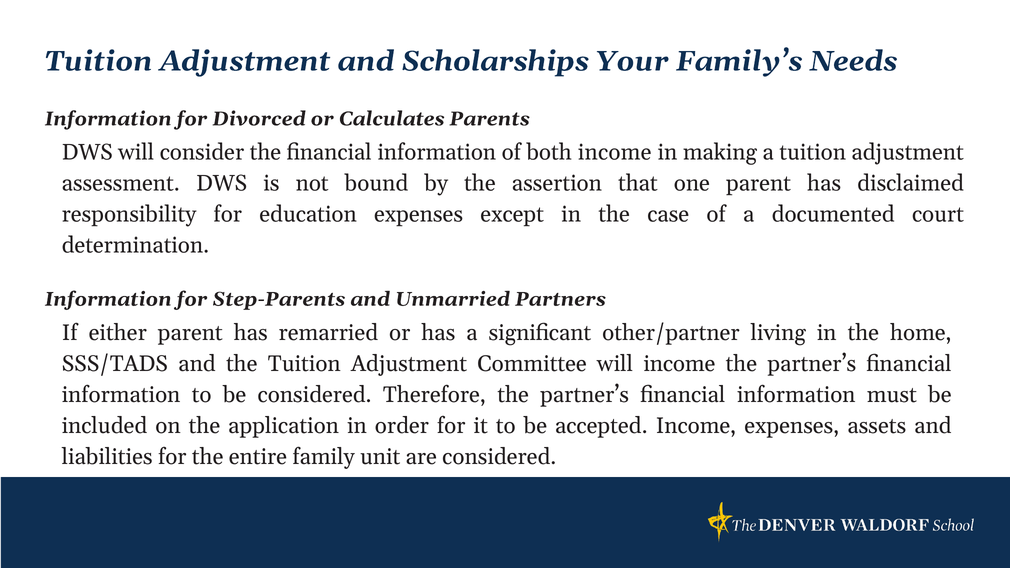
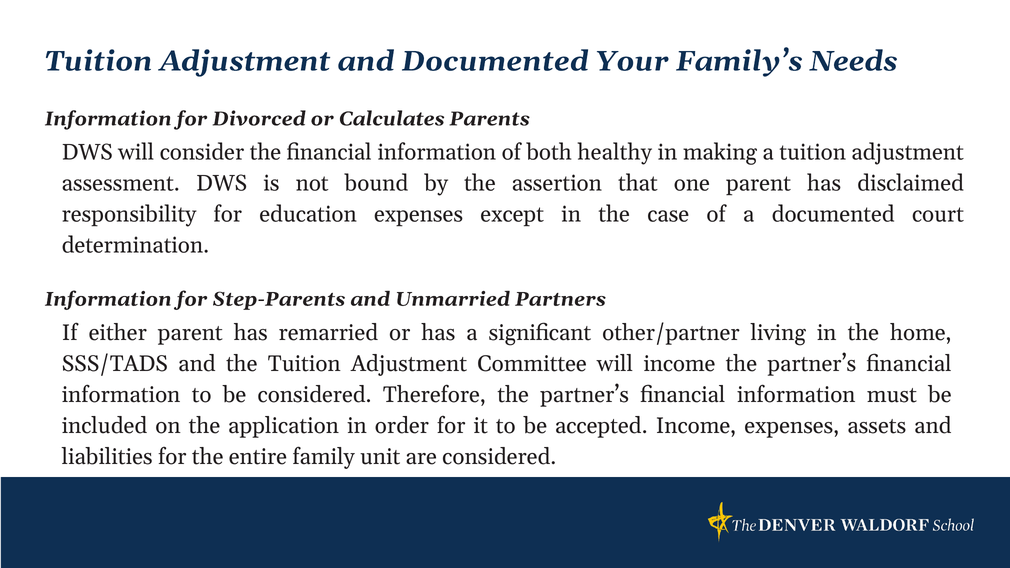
and Scholarships: Scholarships -> Documented (495, 61)
both income: income -> healthy (615, 153)
